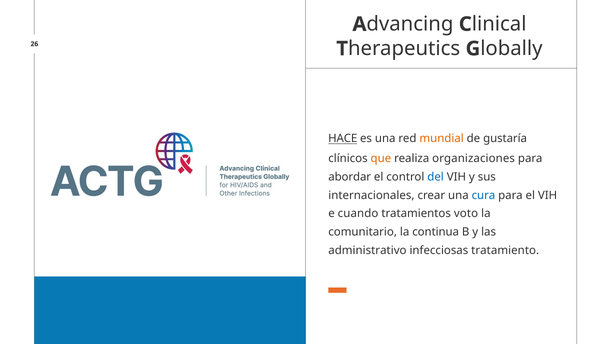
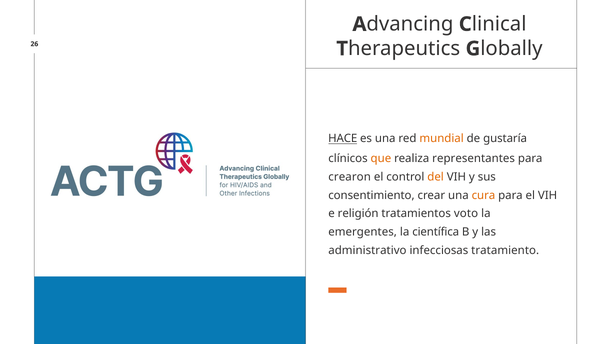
organizaciones: organizaciones -> representantes (474, 158)
abordar: abordar -> crearon (350, 177)
del colour: blue -> orange (436, 177)
internacionales: internacionales -> consentimiento (371, 195)
cura colour: blue -> orange (483, 195)
cuando: cuando -> religión (358, 213)
comunitario: comunitario -> emergentes (363, 232)
continua: continua -> científica (436, 232)
